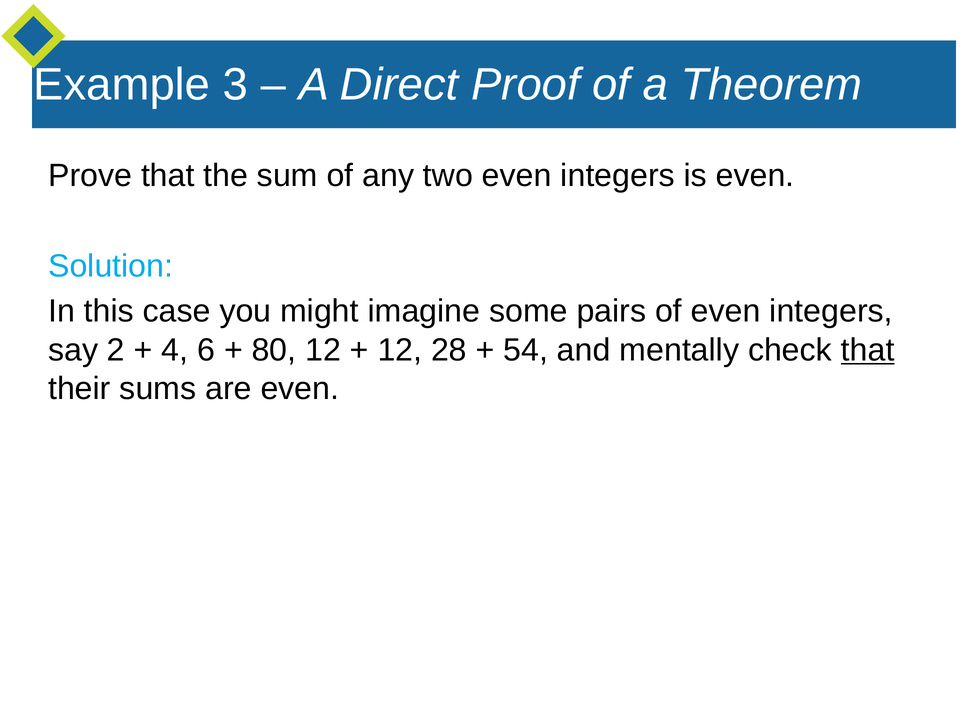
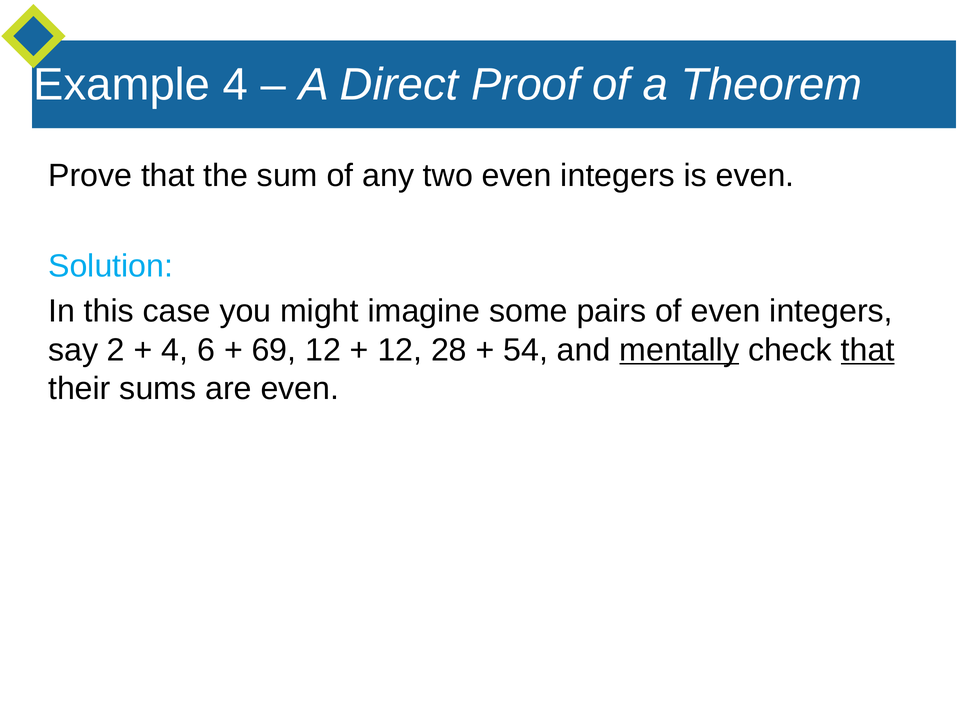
Example 3: 3 -> 4 (235, 85)
80: 80 -> 69 (274, 350)
mentally underline: none -> present (679, 350)
